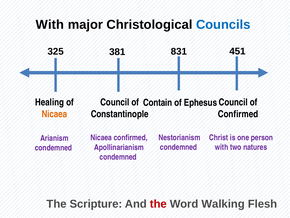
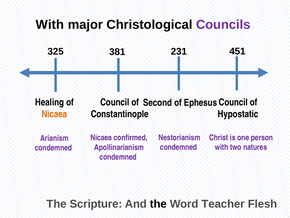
Councils colour: blue -> purple (223, 25)
831: 831 -> 231 (179, 51)
Contain: Contain -> Second (158, 102)
Confirmed: Confirmed -> Hypostatic (238, 114)
the colour: red -> black (158, 204)
Walking: Walking -> Teacher (223, 204)
